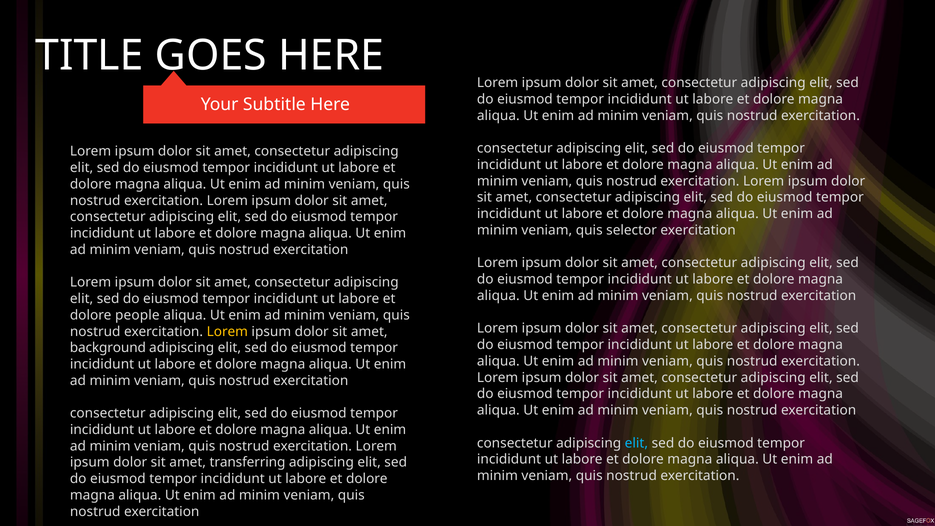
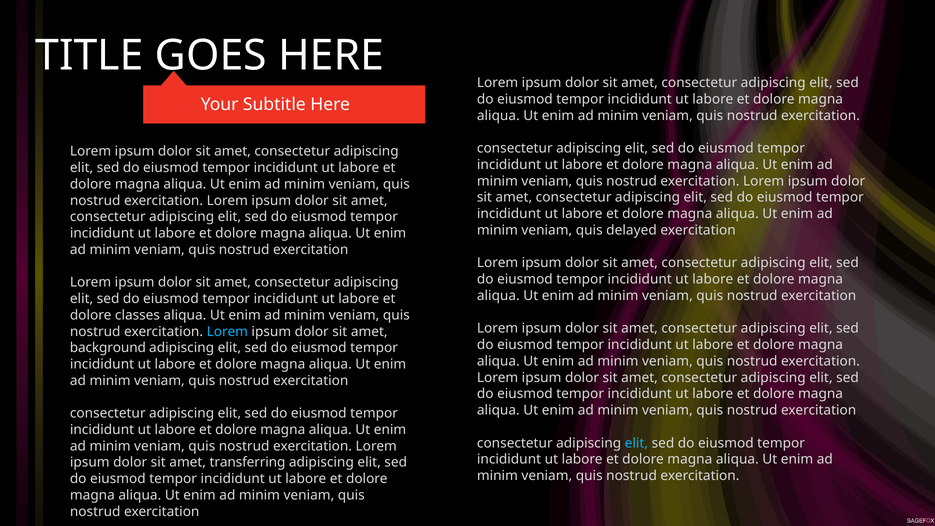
selector: selector -> delayed (632, 230)
people: people -> classes (137, 315)
Lorem colour: yellow -> light blue (227, 331)
